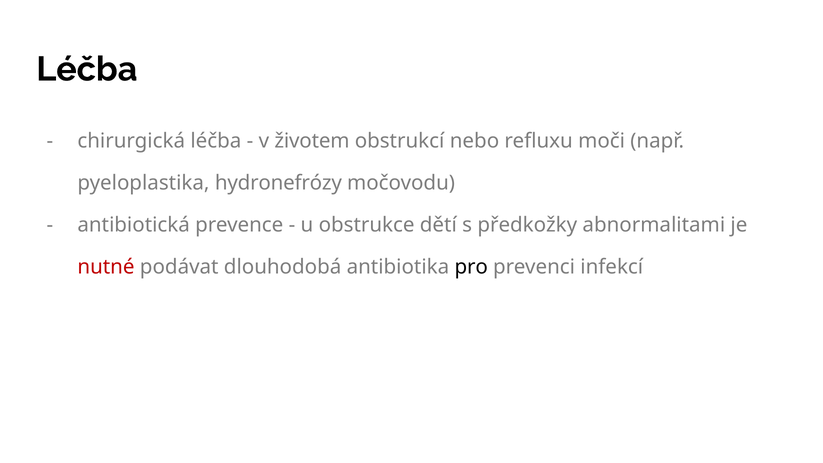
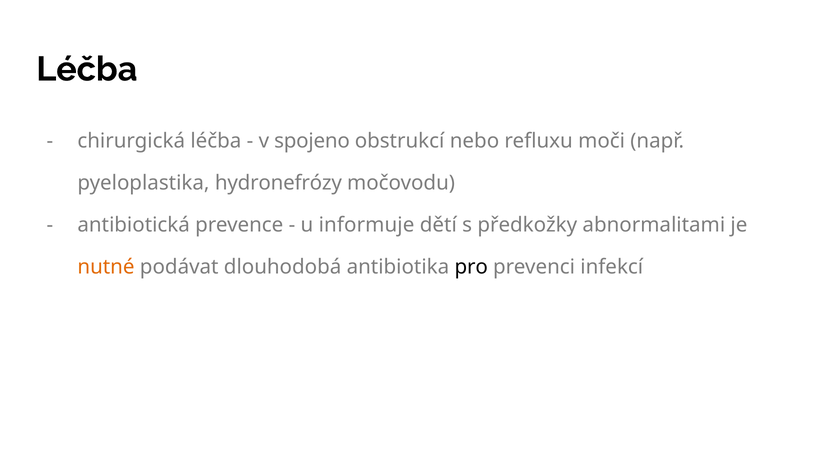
životem: životem -> spojeno (312, 141)
obstrukce: obstrukce -> informuje (367, 225)
nutné colour: red -> orange (106, 267)
